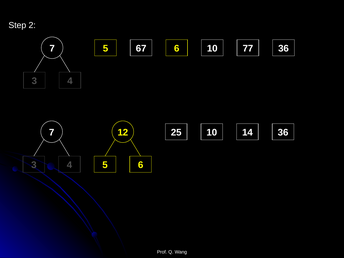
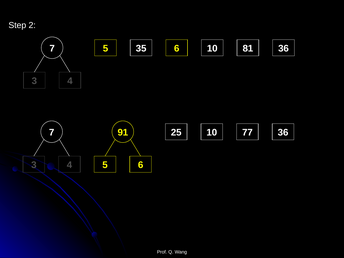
67: 67 -> 35 (141, 48)
77: 77 -> 81 (248, 48)
12: 12 -> 91 (123, 132)
14: 14 -> 77 (247, 132)
